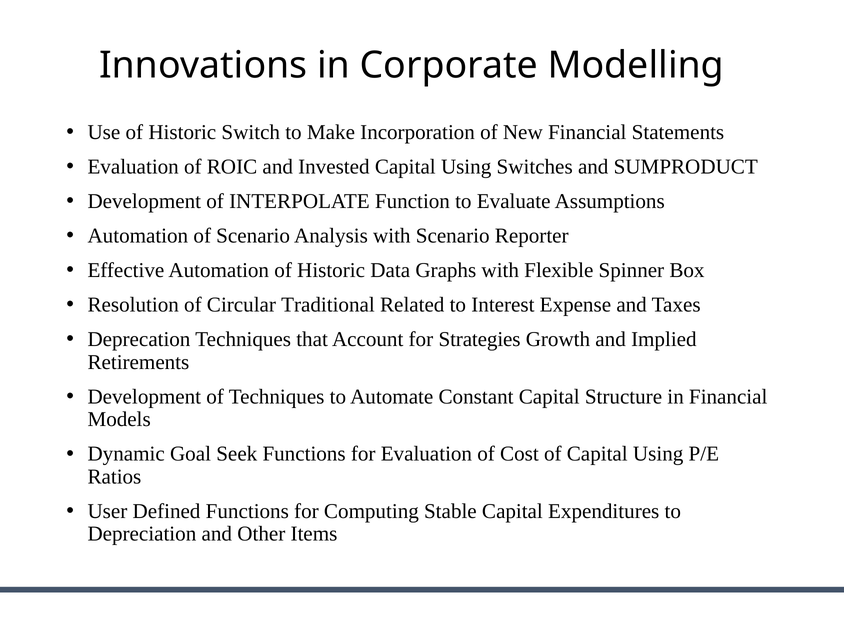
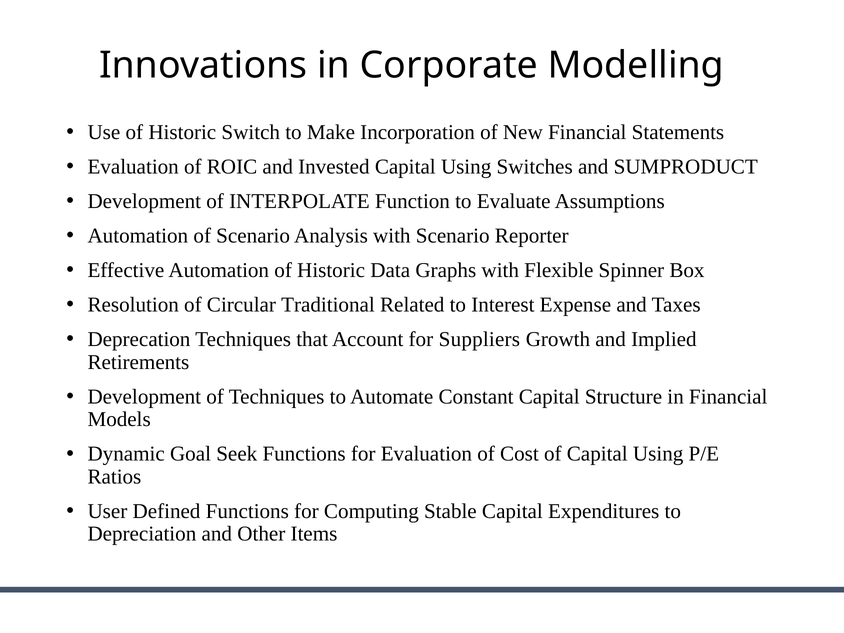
Strategies: Strategies -> Suppliers (479, 339)
